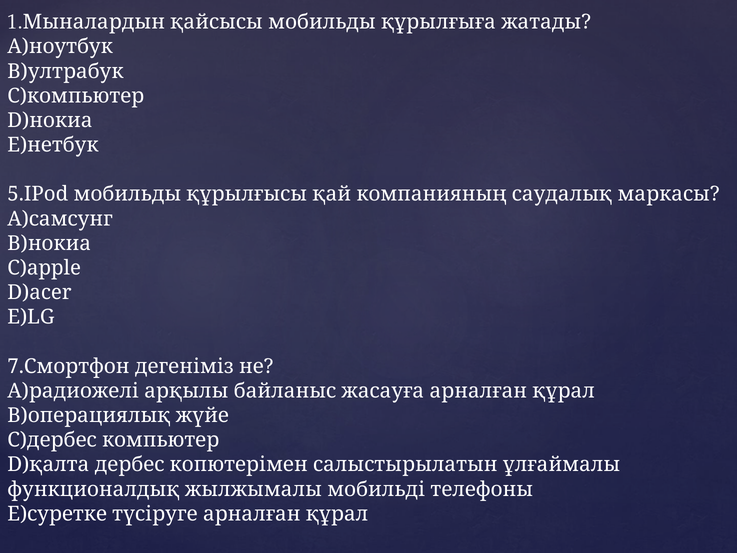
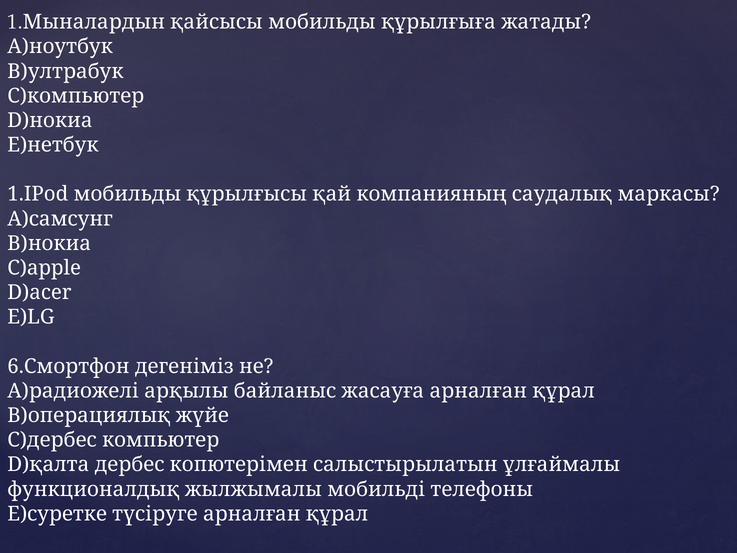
5.IPod: 5.IPod -> 1.IPod (38, 194)
7.Смортфон: 7.Смортфон -> 6.Смортфон (68, 366)
